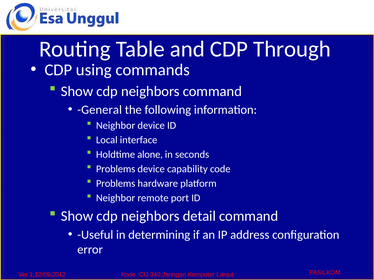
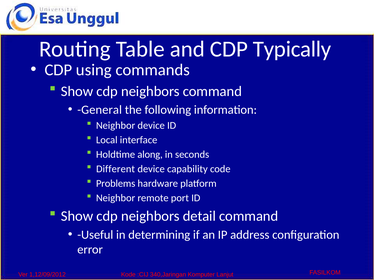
Through: Through -> Typically (292, 49)
alone: alone -> along (150, 155)
Problems: Problems -> Different (116, 169)
